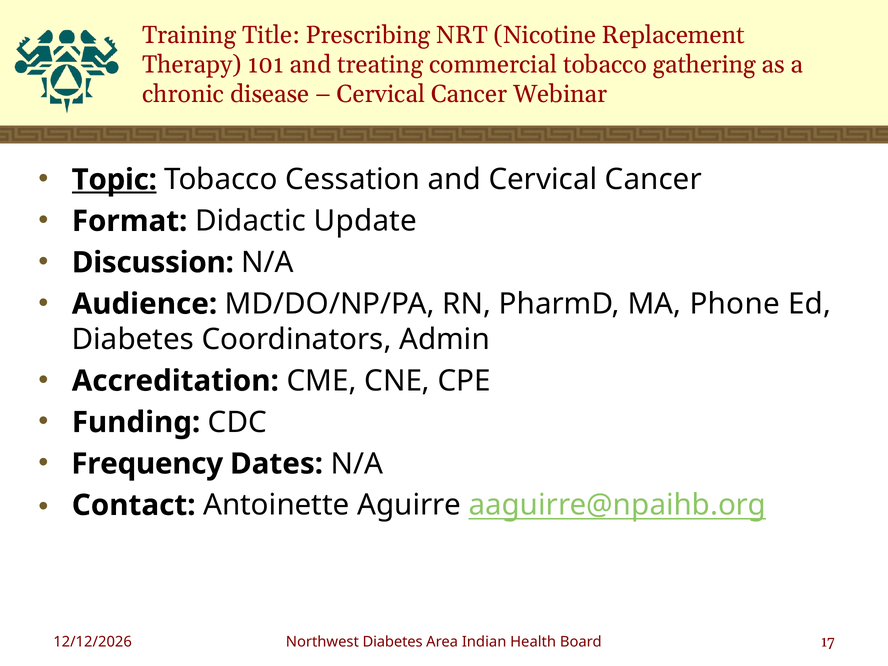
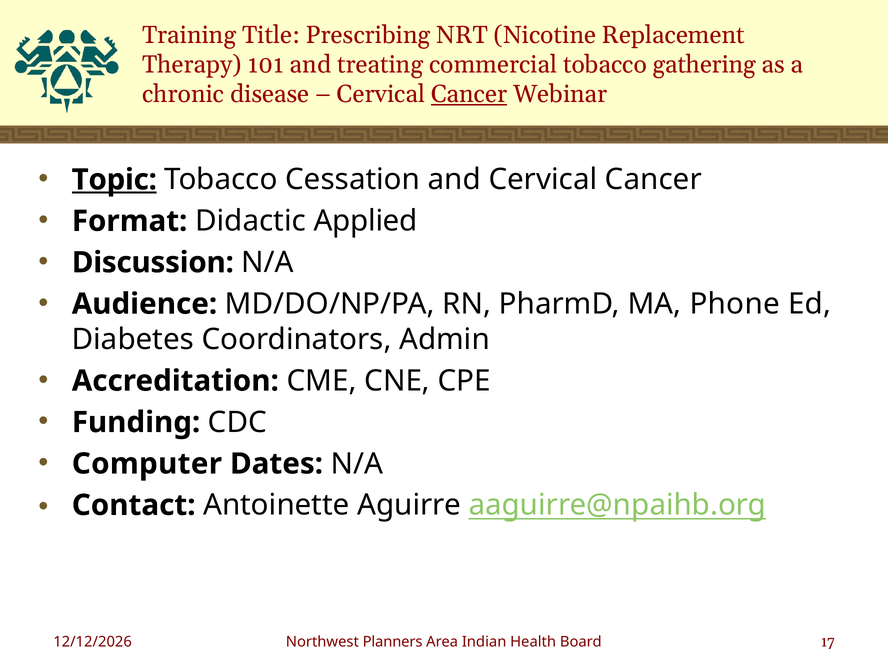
Cancer underline: none -> present (469, 94)
Update: Update -> Applied (366, 221)
Frequency: Frequency -> Computer (147, 464)
Northwest Diabetes: Diabetes -> Planners (393, 642)
